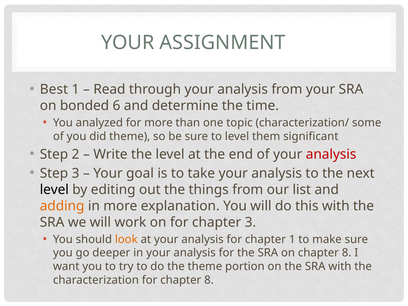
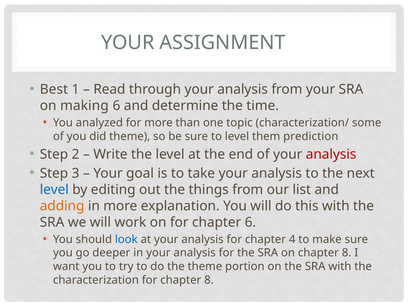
bonded: bonded -> making (84, 106)
significant: significant -> prediction (311, 136)
level colour: black -> blue (54, 190)
chapter 3: 3 -> 6 (250, 222)
look colour: orange -> blue (126, 239)
chapter 1: 1 -> 4 (292, 239)
